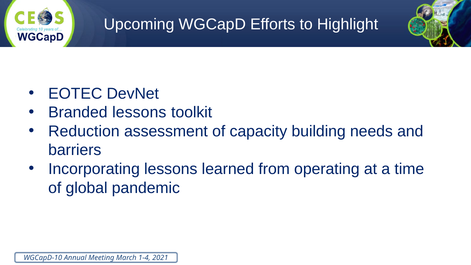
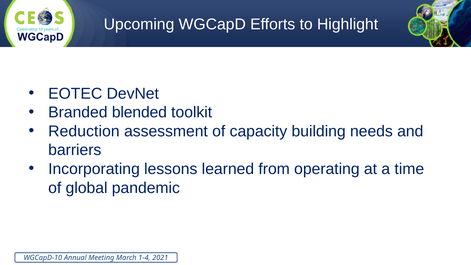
Branded lessons: lessons -> blended (139, 112)
